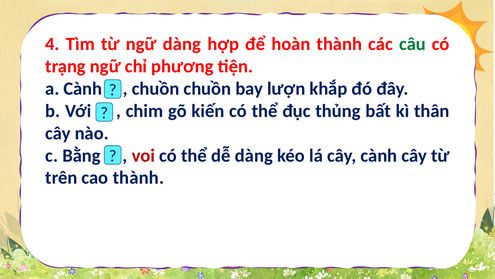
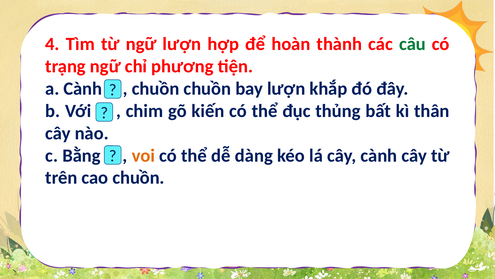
ngữ dàng: dàng -> lượn (182, 44)
voi colour: red -> orange (143, 155)
cao thành: thành -> chuồn (139, 177)
